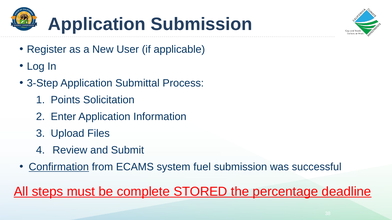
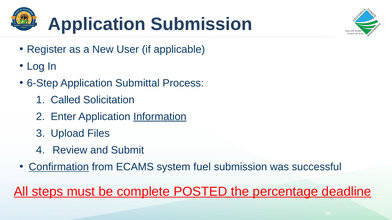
3-Step: 3-Step -> 6-Step (42, 83)
Points: Points -> Called (65, 100)
Information underline: none -> present (160, 117)
STORED: STORED -> POSTED (200, 192)
